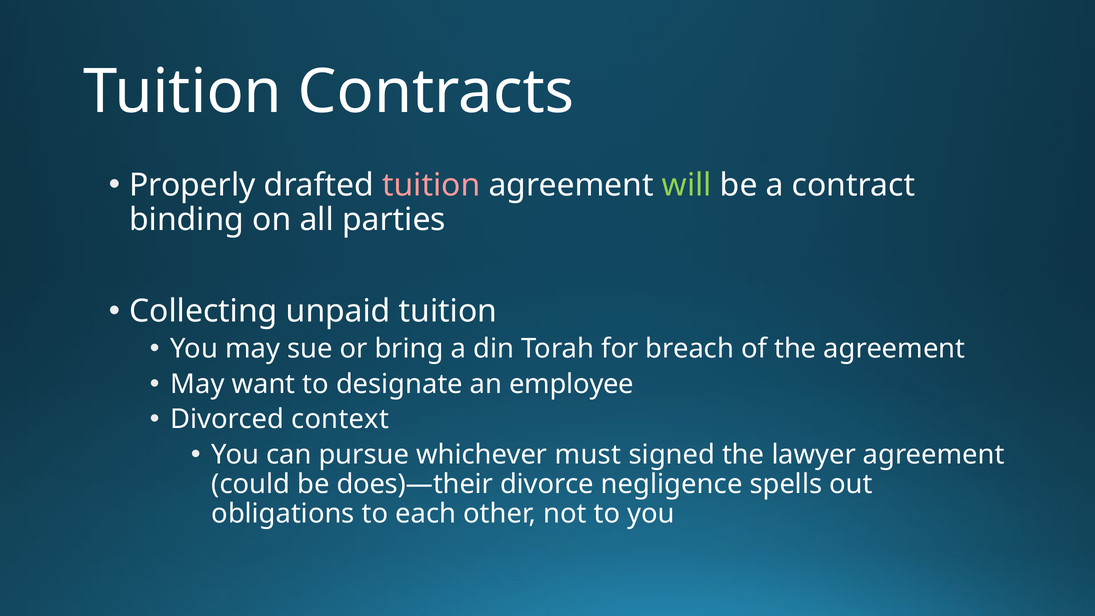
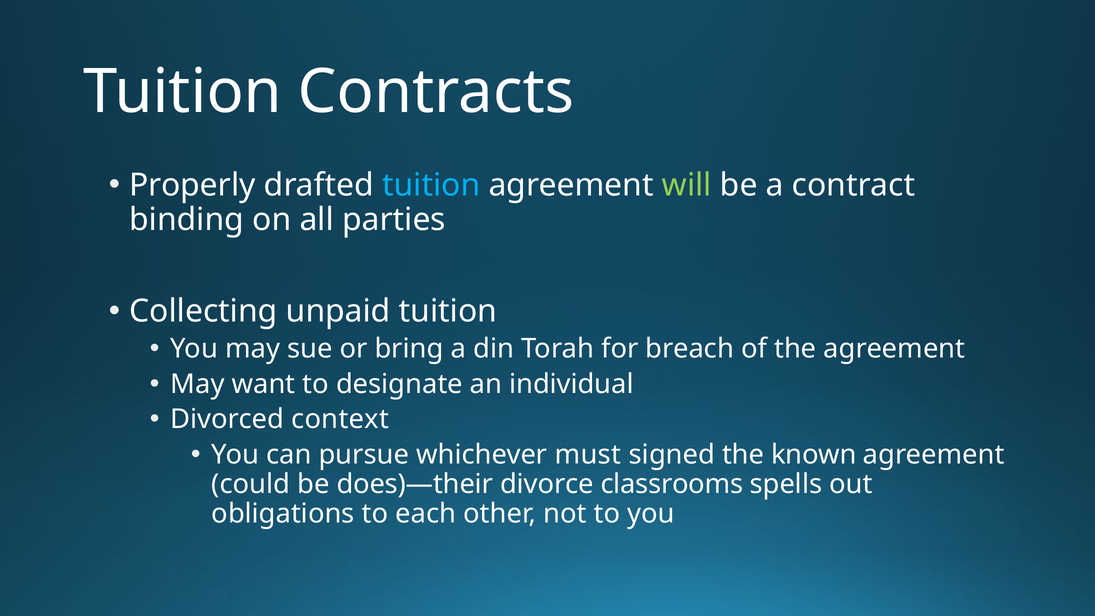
tuition colour: pink -> light blue (431, 185)
employee: employee -> individual (571, 384)
lawyer: lawyer -> known (814, 455)
negligence: negligence -> classrooms (672, 484)
